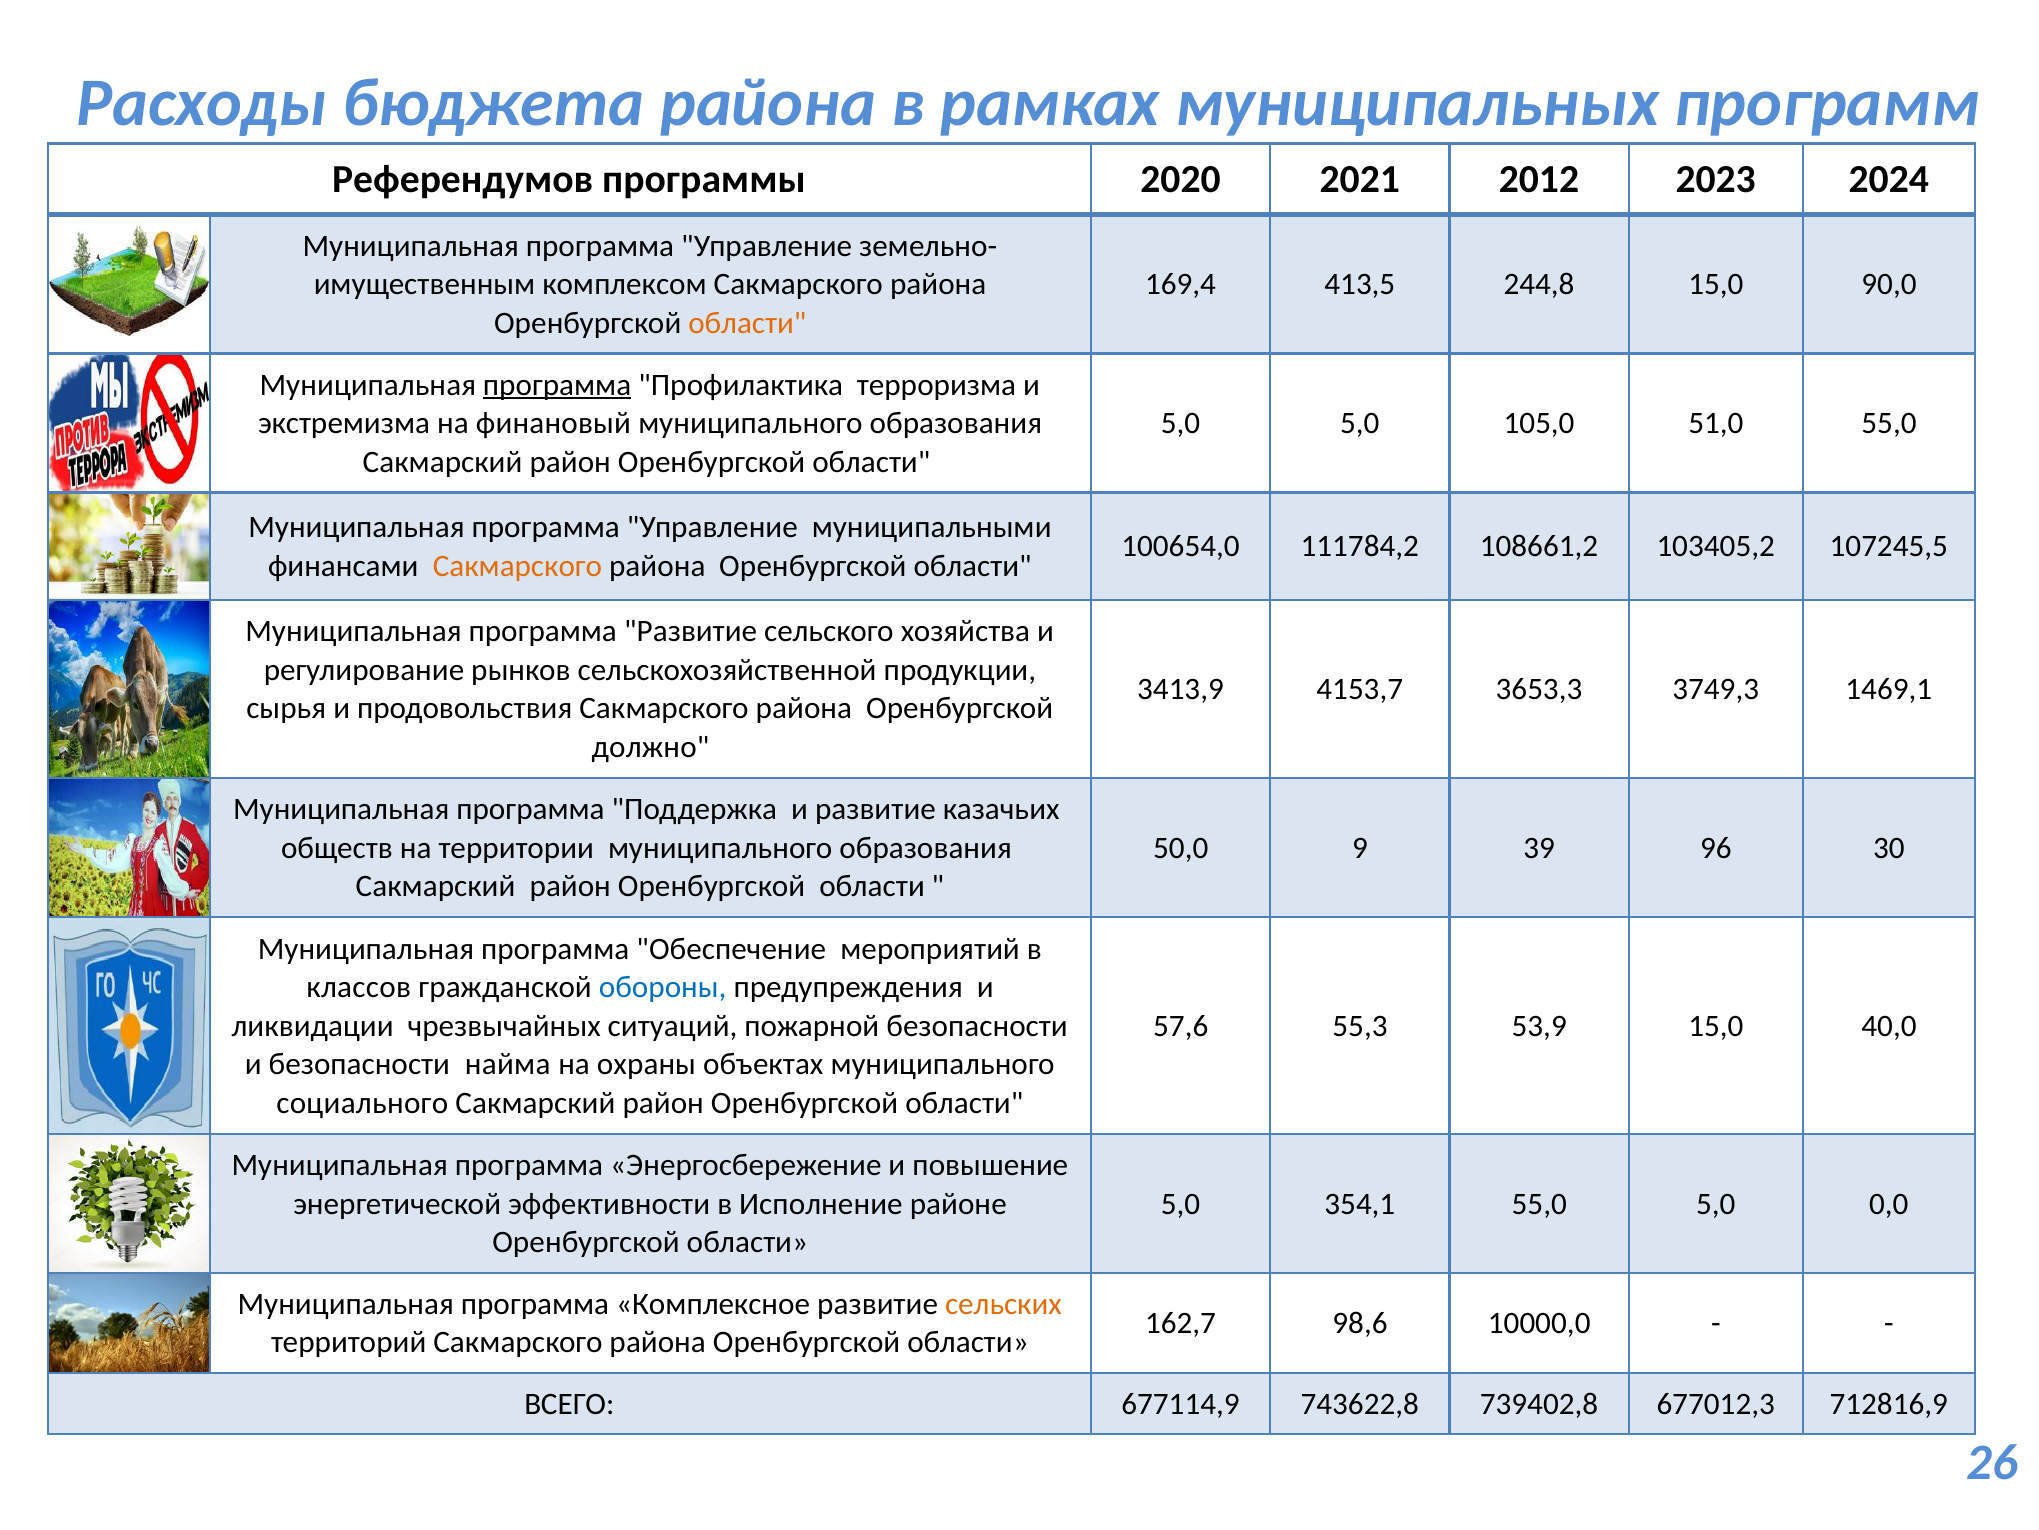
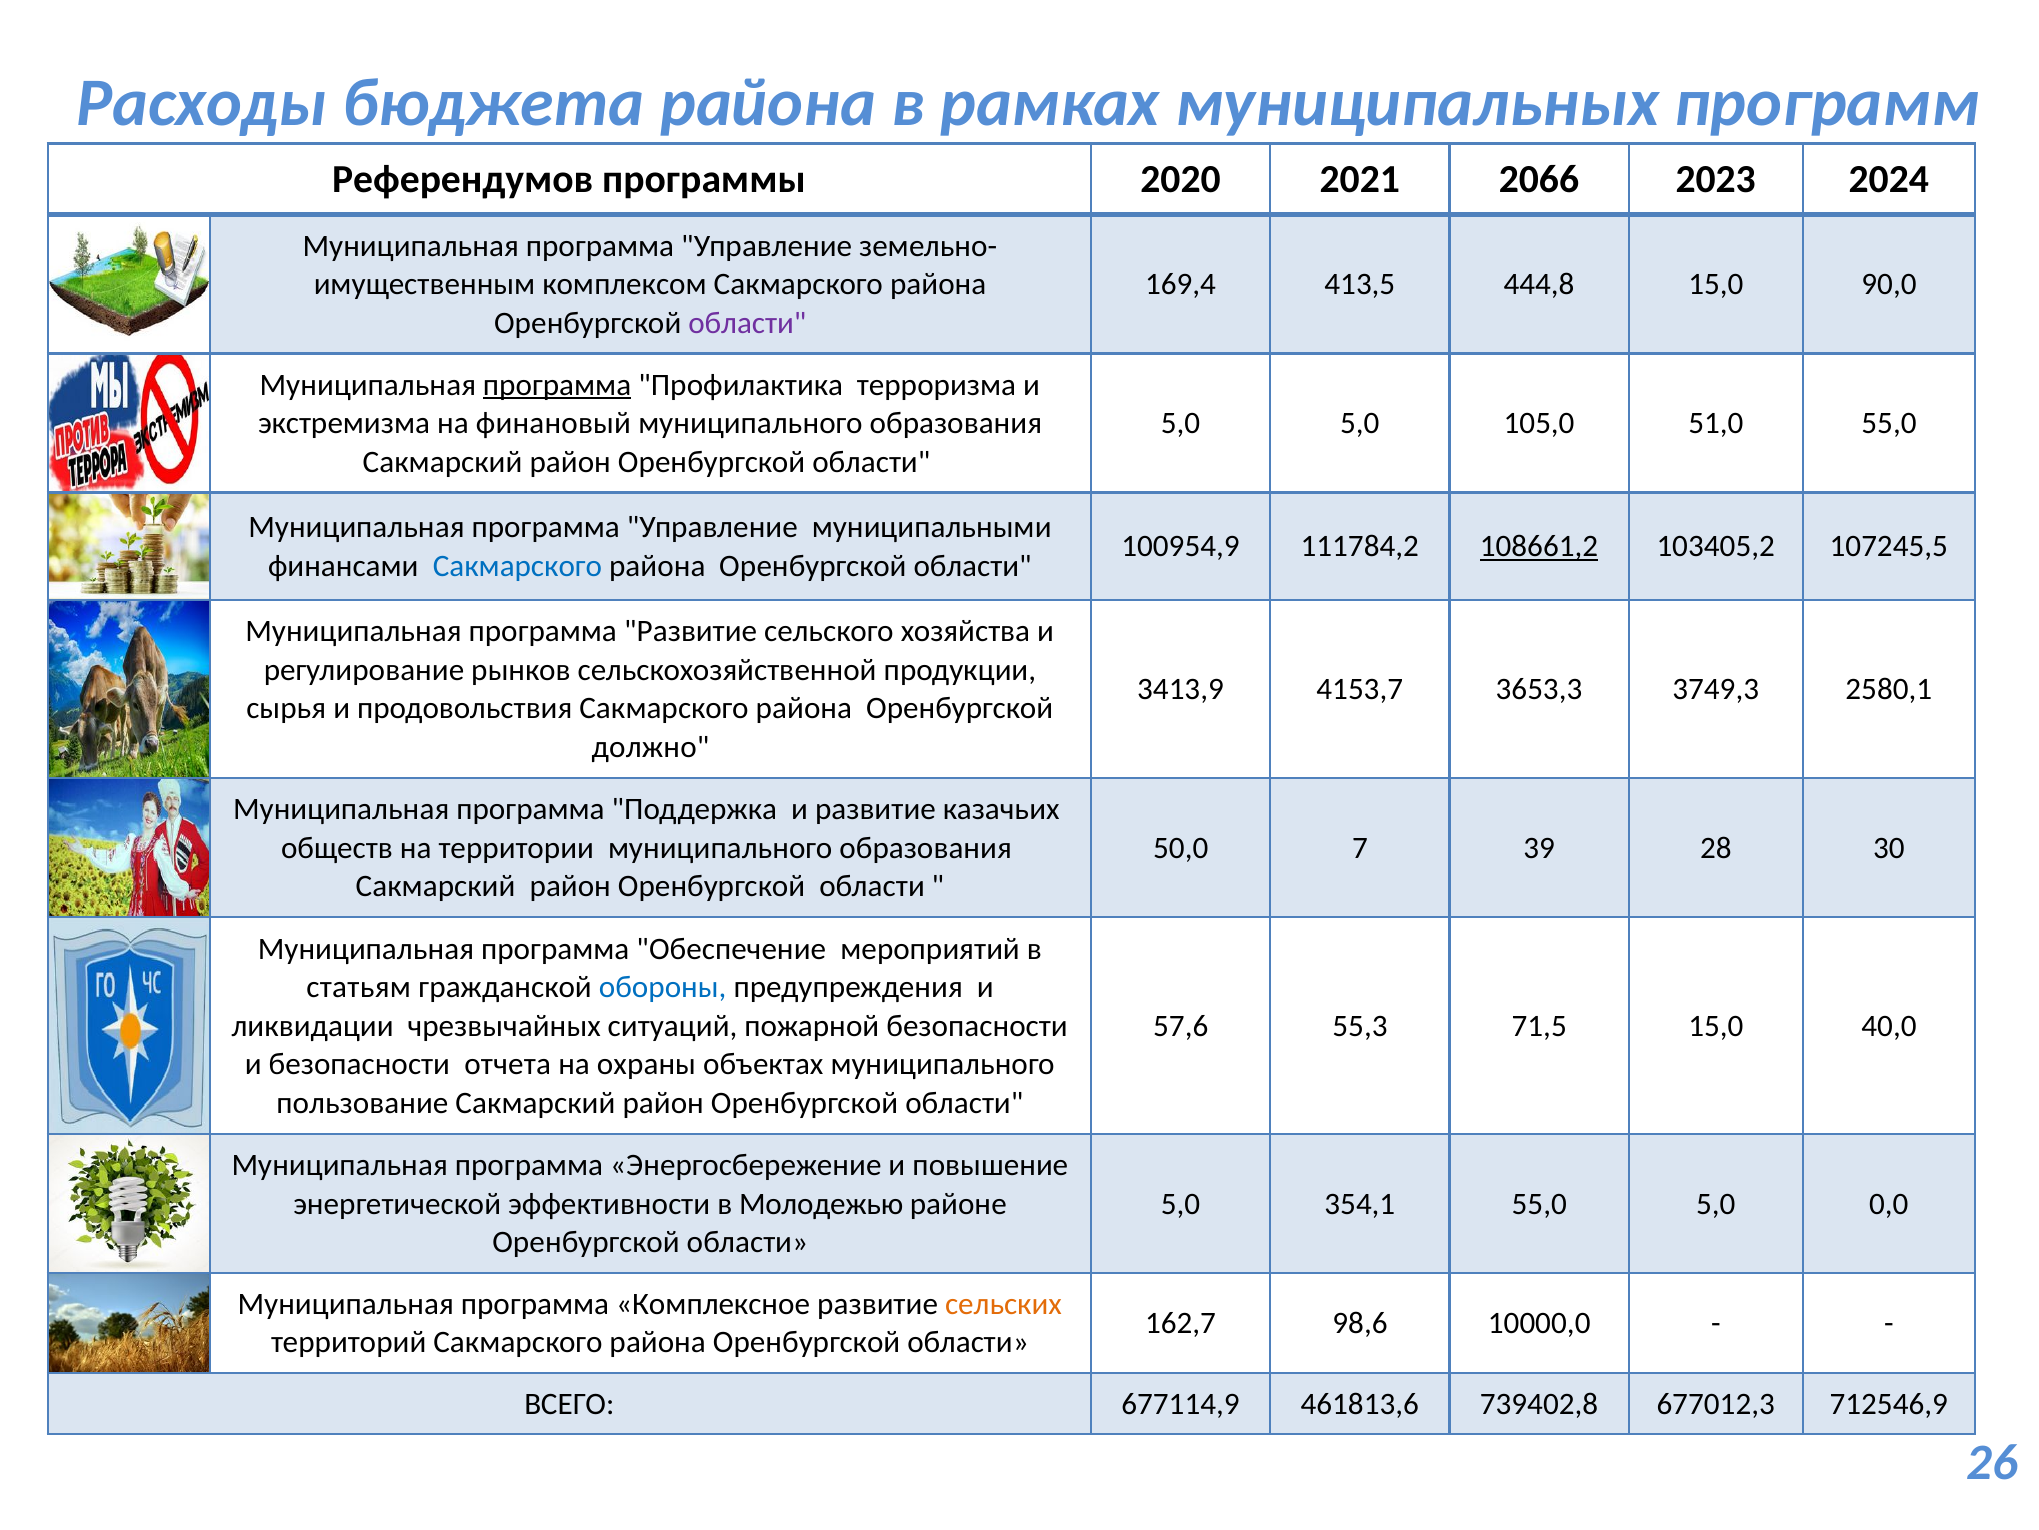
2012: 2012 -> 2066 (1539, 179)
244,8: 244,8 -> 444,8 (1539, 284)
области colour: orange -> purple (747, 323)
100654,0: 100654,0 -> 100954,9 (1180, 546)
108661,2 underline: none -> present (1539, 546)
Сакмарского colour: orange -> blue (517, 566)
1469,1: 1469,1 -> 2580,1 (1889, 689)
9: 9 -> 7 (1360, 847)
96: 96 -> 28 (1716, 847)
классов: классов -> статьям (359, 987)
53,9: 53,9 -> 71,5 (1539, 1025)
найма: найма -> отчета (508, 1064)
социального: социального -> пользование (362, 1102)
Исполнение: Исполнение -> Молодежью (821, 1203)
743622,8: 743622,8 -> 461813,6 (1360, 1403)
712816,9: 712816,9 -> 712546,9 (1889, 1403)
